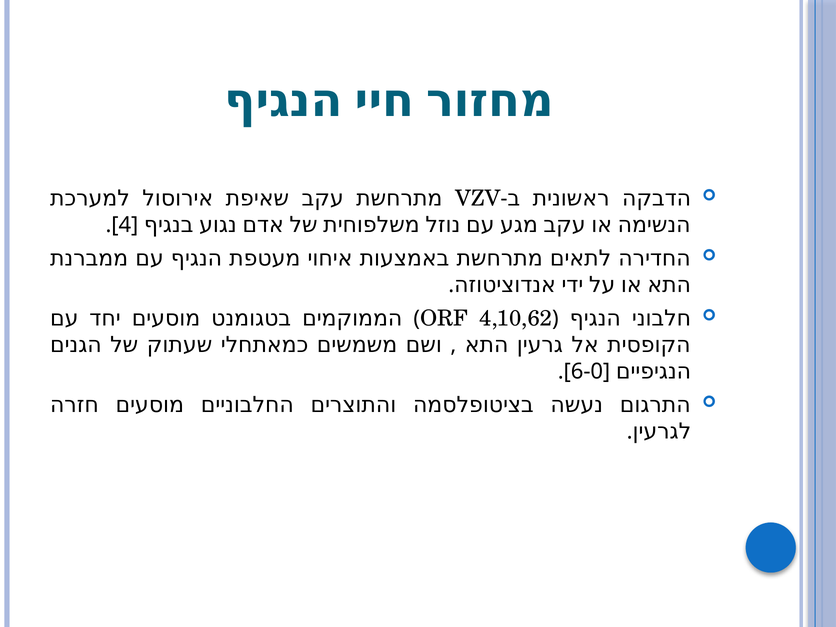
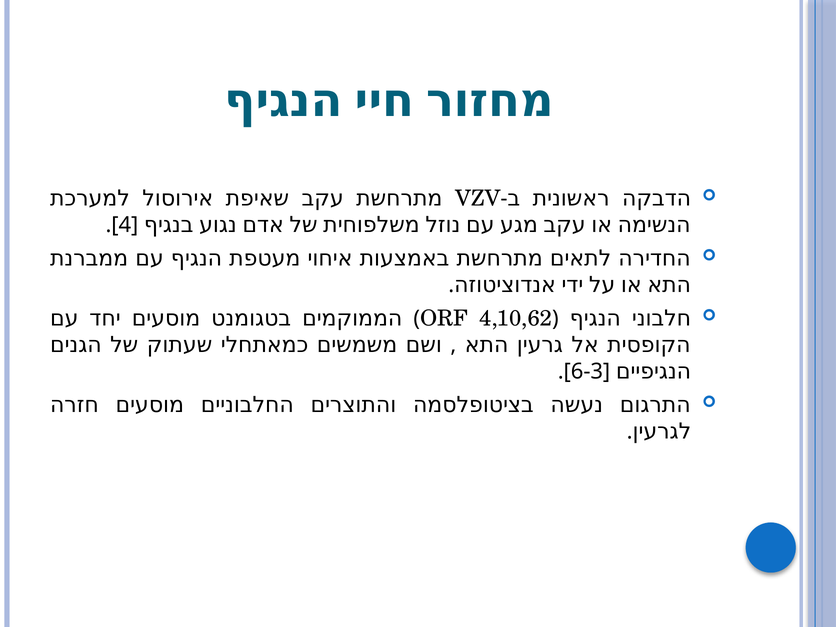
6-0: 6-0 -> 6-3 (587, 371)
